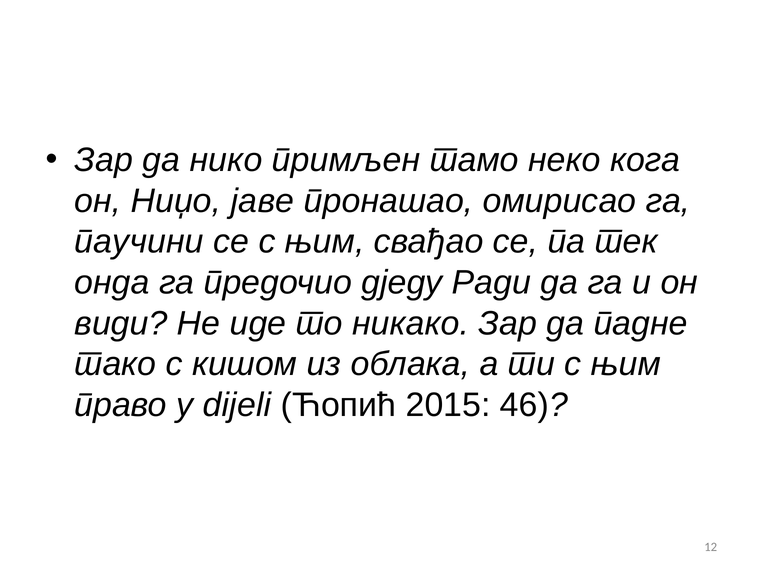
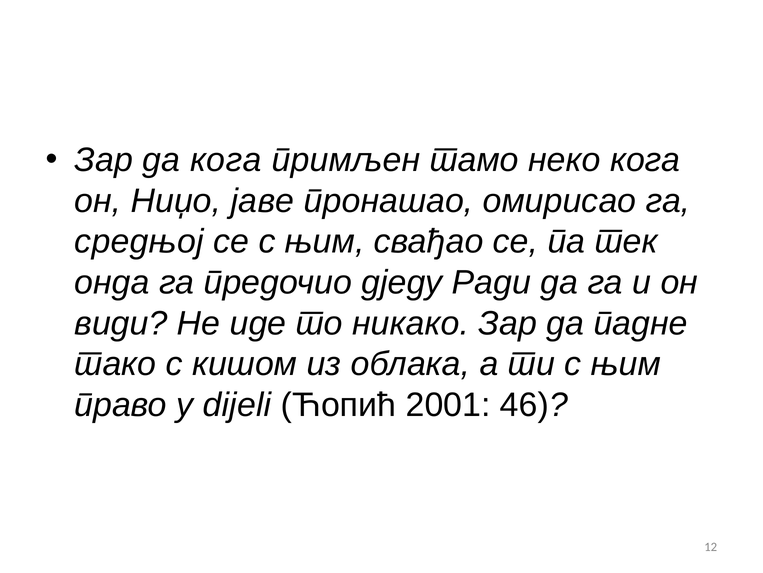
да нико: нико -> кога (226, 160)
паучини: паучини -> средњој (139, 241)
2015: 2015 -> 2001 (448, 404)
